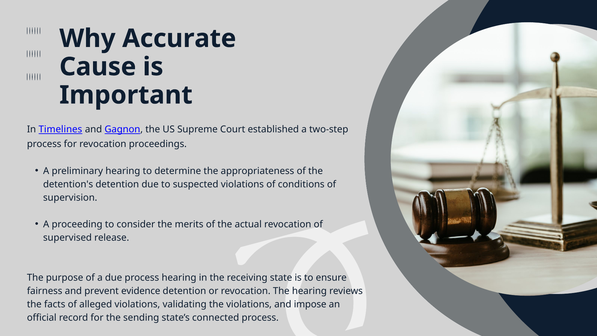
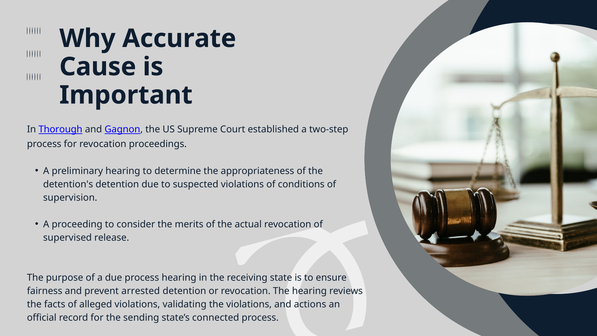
Timelines: Timelines -> Thorough (60, 129)
evidence: evidence -> arrested (141, 291)
impose: impose -> actions (310, 304)
